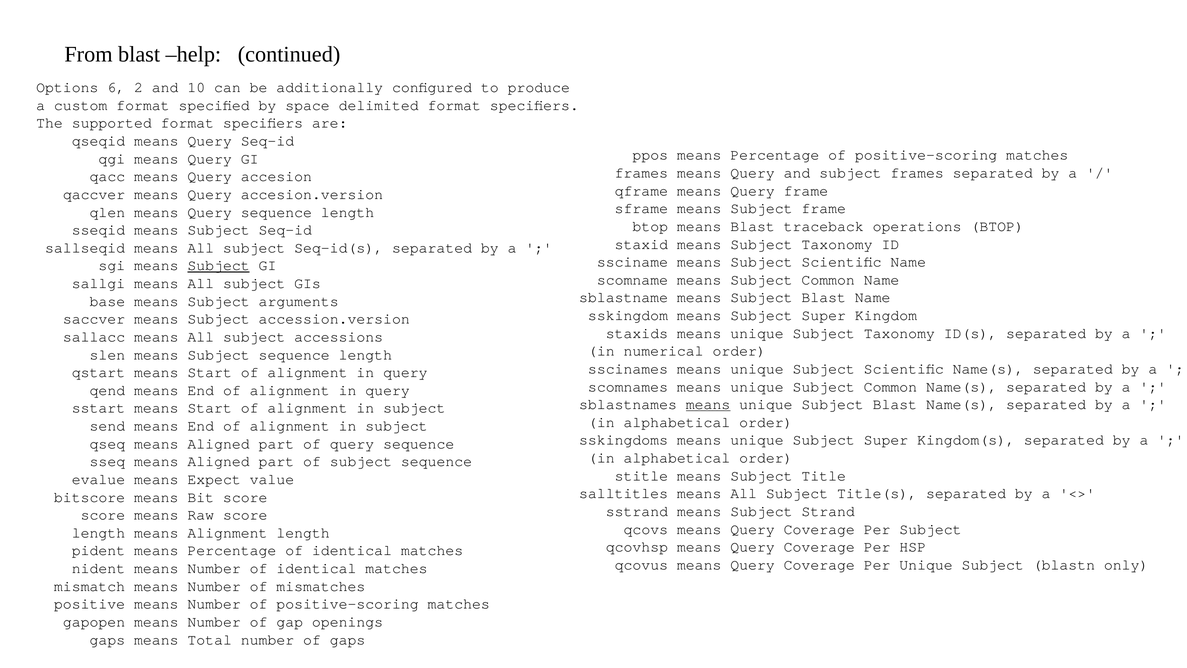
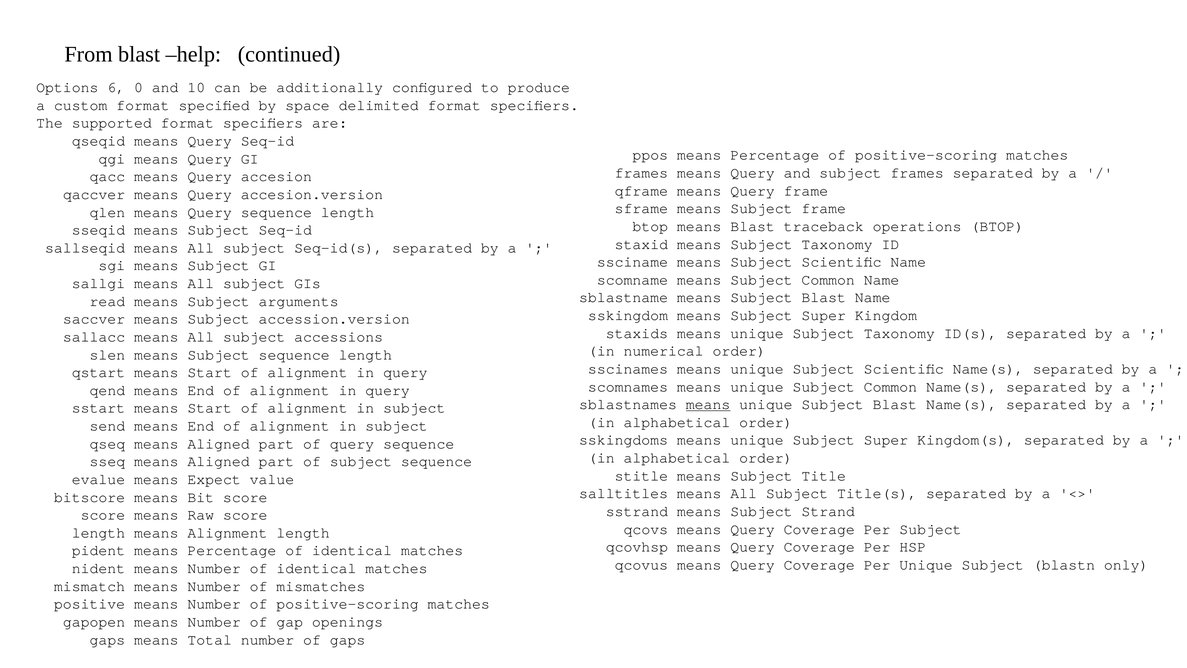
2: 2 -> 0 (138, 87)
Subject underline: present -> none (219, 265)
base: base -> read (107, 301)
